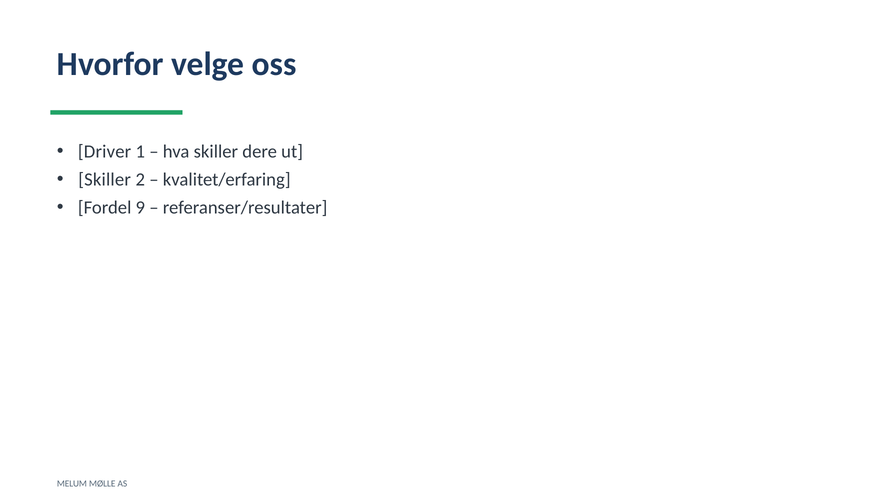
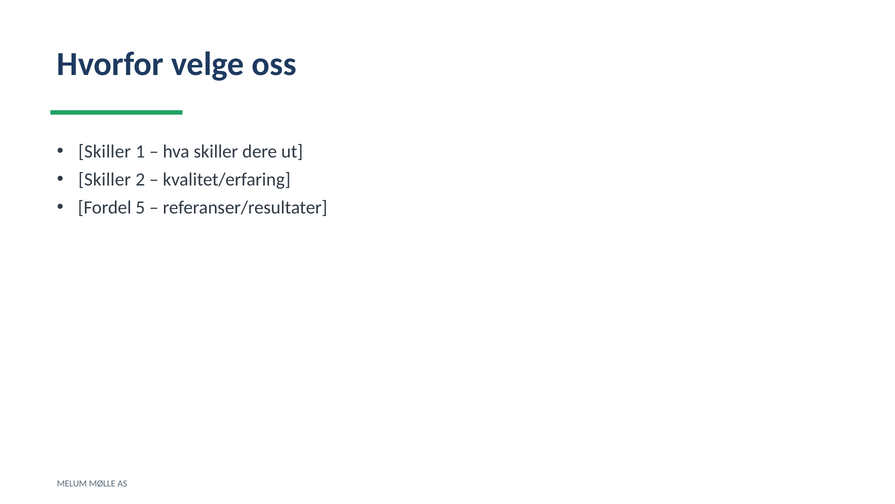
Driver: Driver -> Skiller (105, 152)
9: 9 -> 5 (140, 208)
